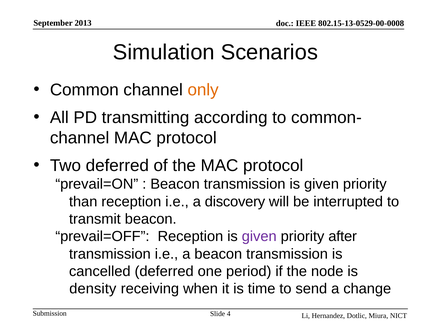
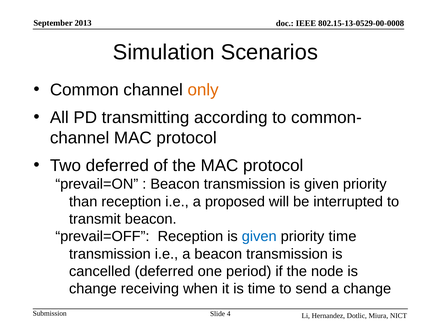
discovery: discovery -> proposed (235, 202)
given colour: purple -> blue (259, 237)
priority after: after -> time (342, 237)
density: density -> change (93, 289)
